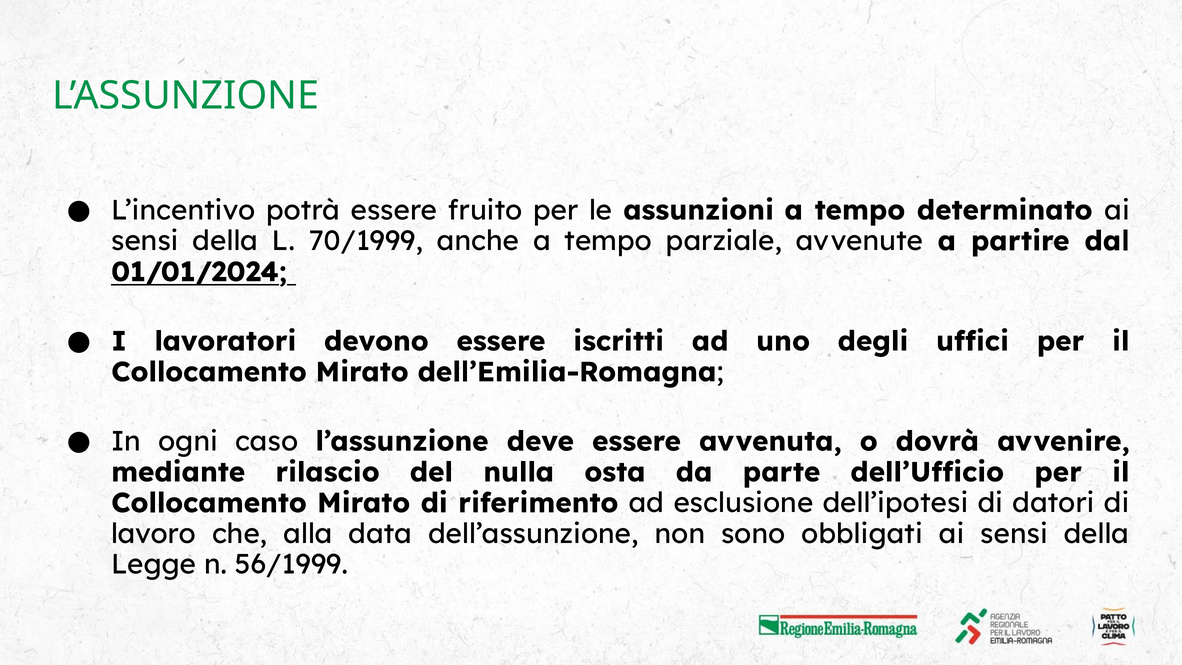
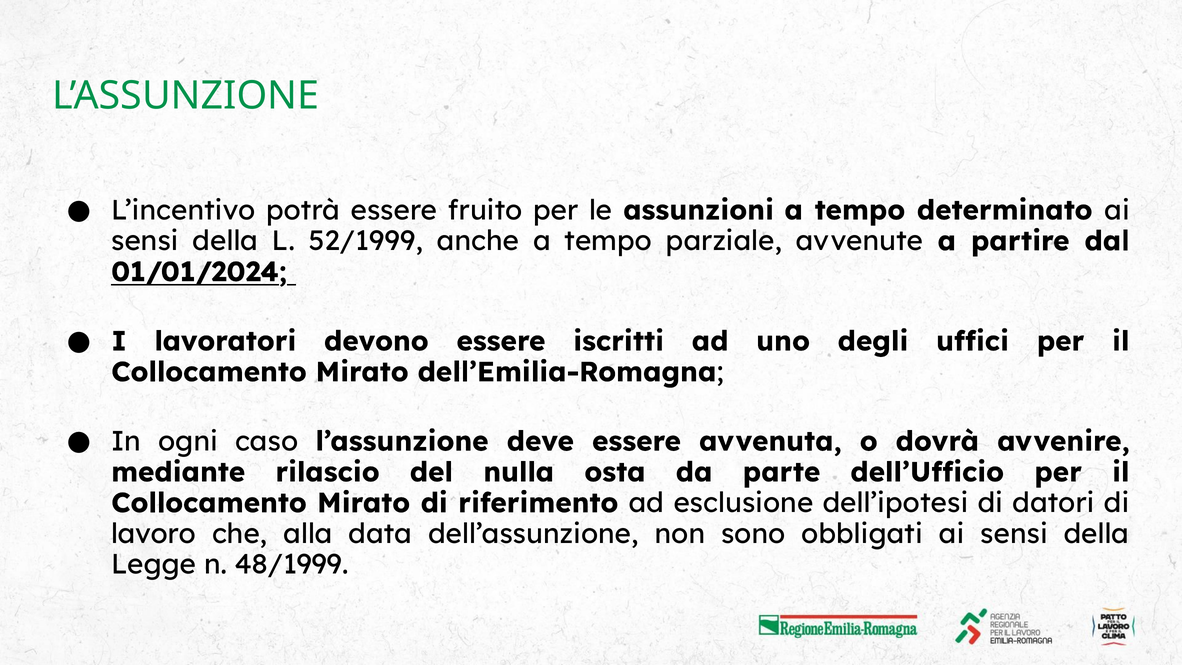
70/1999: 70/1999 -> 52/1999 (366, 241)
56/1999: 56/1999 -> 48/1999 (292, 565)
